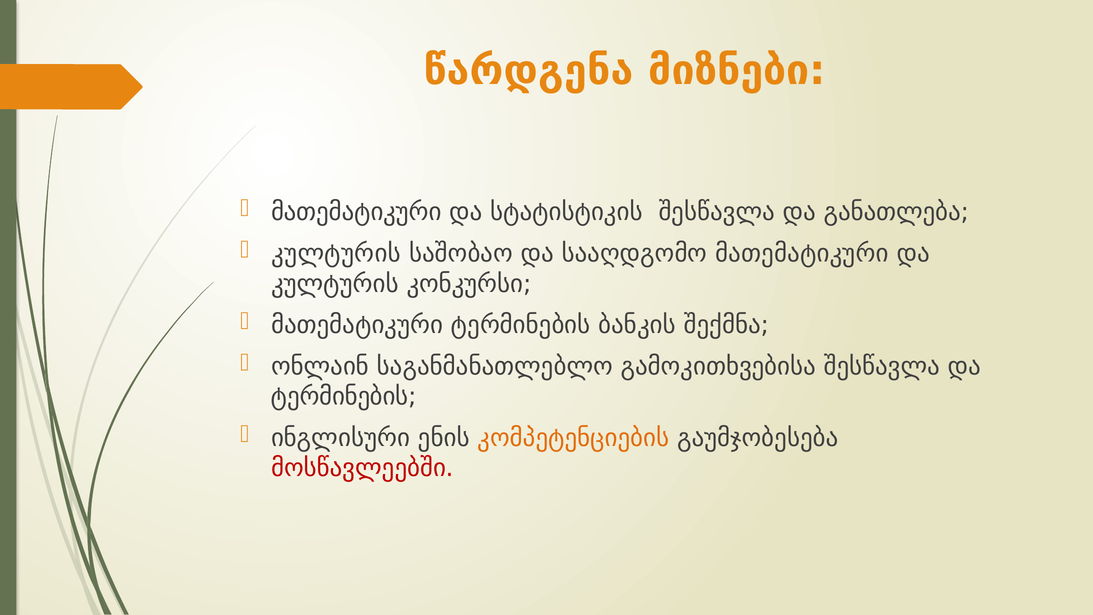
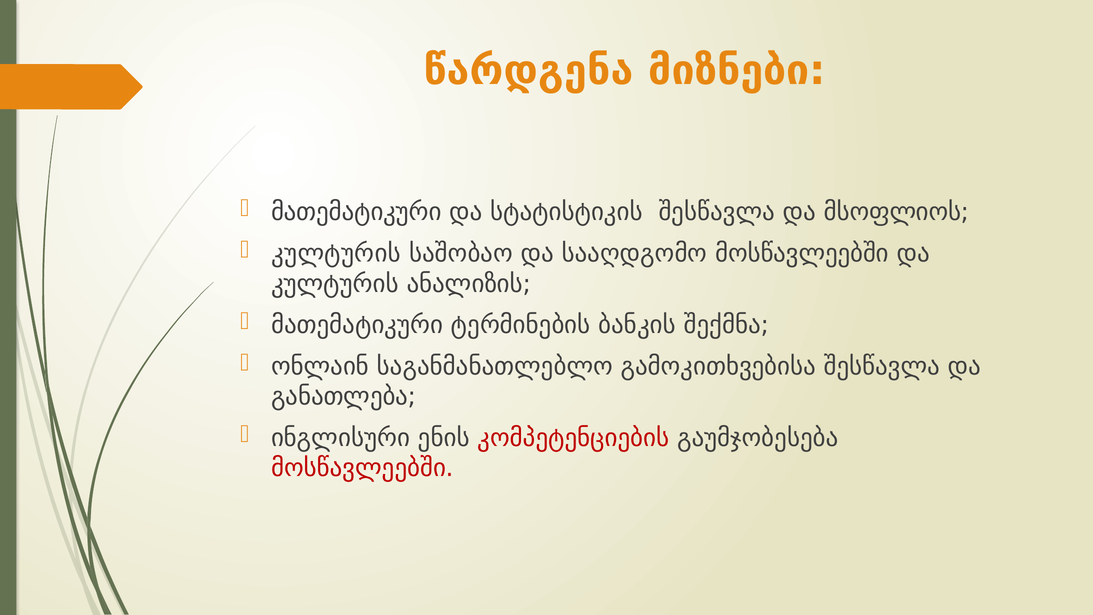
განათლება: განათლება -> მსოფლიოს (897, 212)
სააღდგომო მათემატიკური: მათემატიკური -> მოსწავლეებში (802, 254)
კონკურსი: კონკურსი -> ანალიზის (469, 284)
ტერმინების: ტერმინების -> განათლება (344, 397)
კომპეტენციების colour: orange -> red (573, 438)
